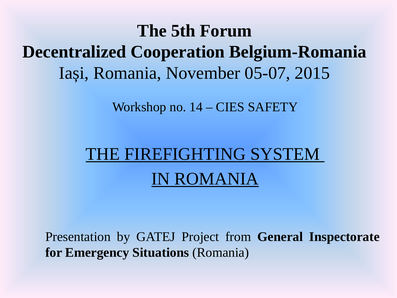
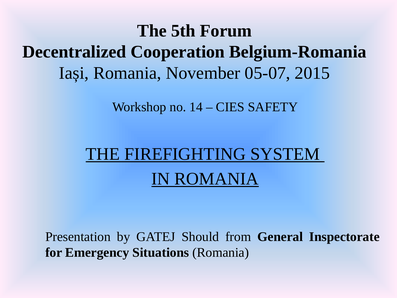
Project: Project -> Should (200, 236)
